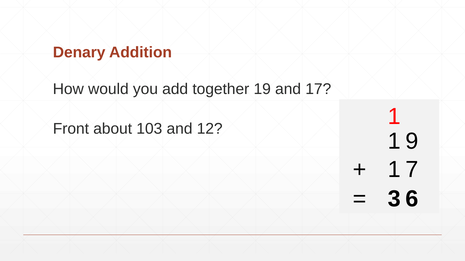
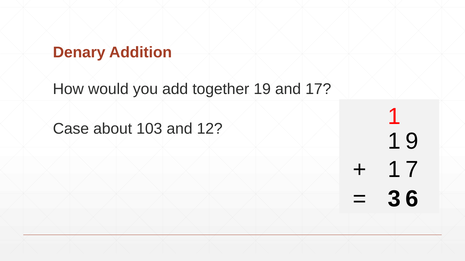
Front: Front -> Case (71, 129)
